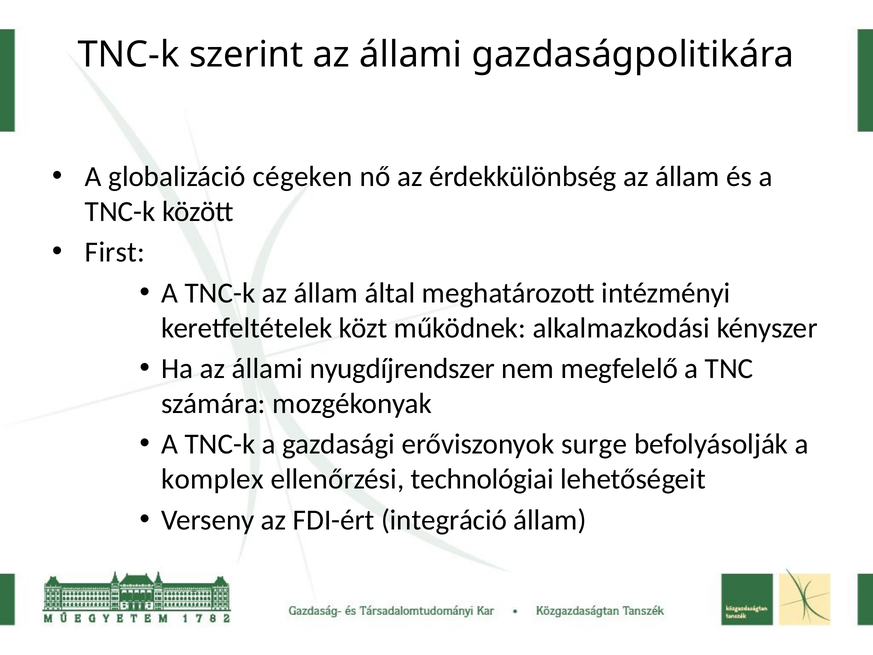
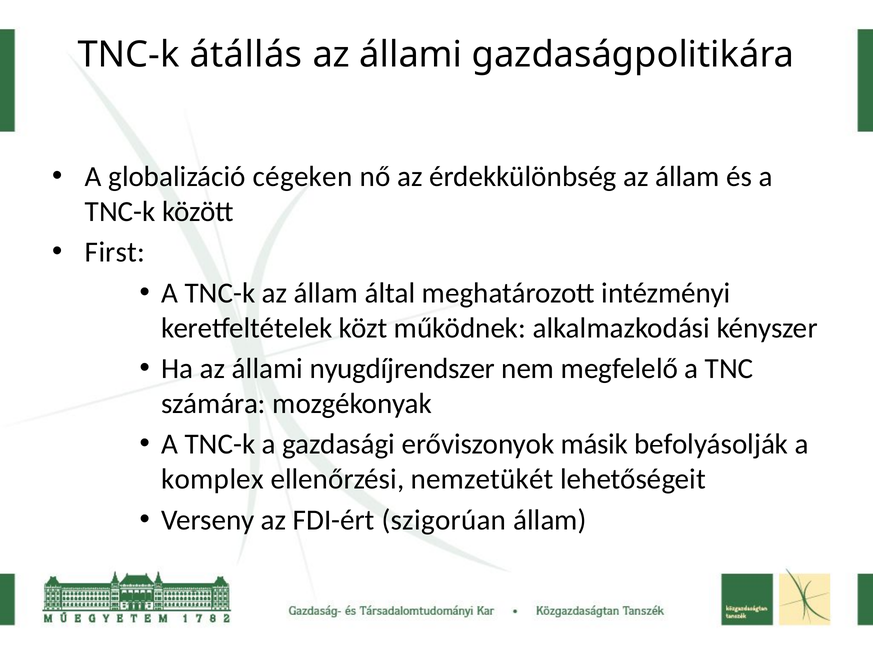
szerint: szerint -> átállás (246, 55)
surge: surge -> másik (594, 444)
technológiai: technológiai -> nemzetükét (482, 479)
integráció: integráció -> szigorúan (444, 520)
